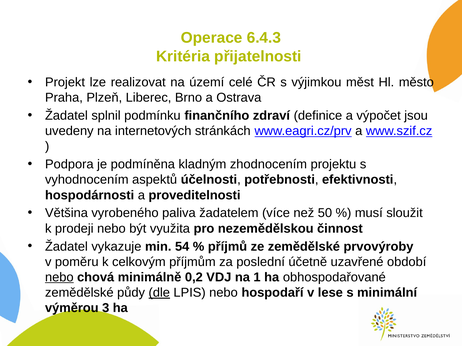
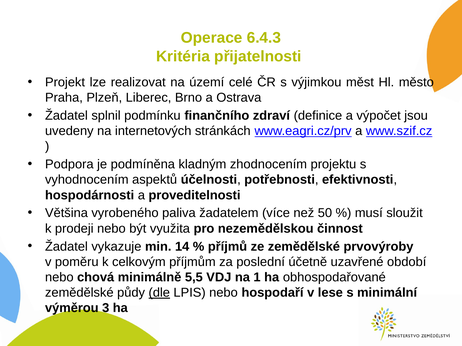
54: 54 -> 14 (182, 247)
nebo underline: present -> none (59, 278)
0,2: 0,2 -> 5,5 (194, 278)
